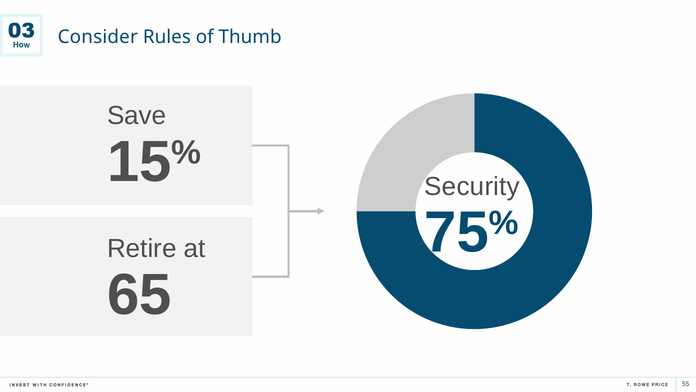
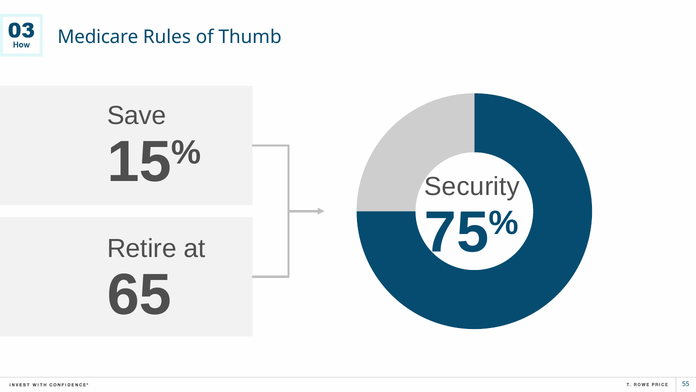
Consider: Consider -> Medicare (98, 37)
